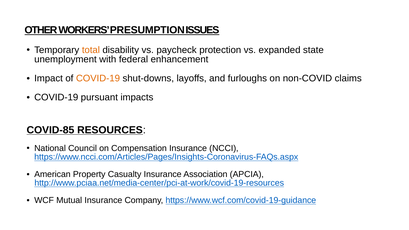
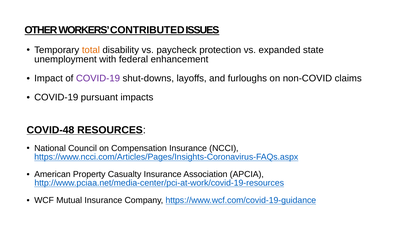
PRESUMPTION: PRESUMPTION -> CONTRIBUTED (147, 30)
COVID-19 colour: orange -> purple (98, 78)
COVID-85: COVID-85 -> COVID-48 (50, 130)
